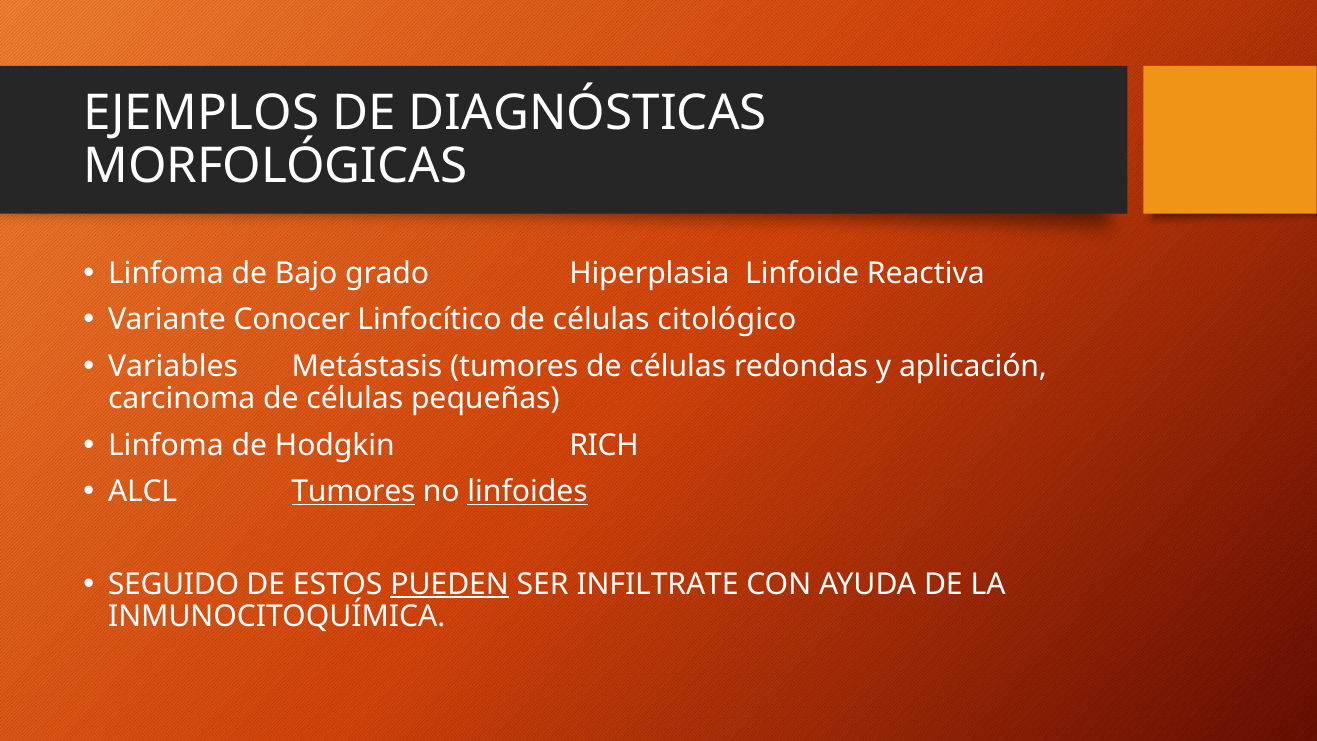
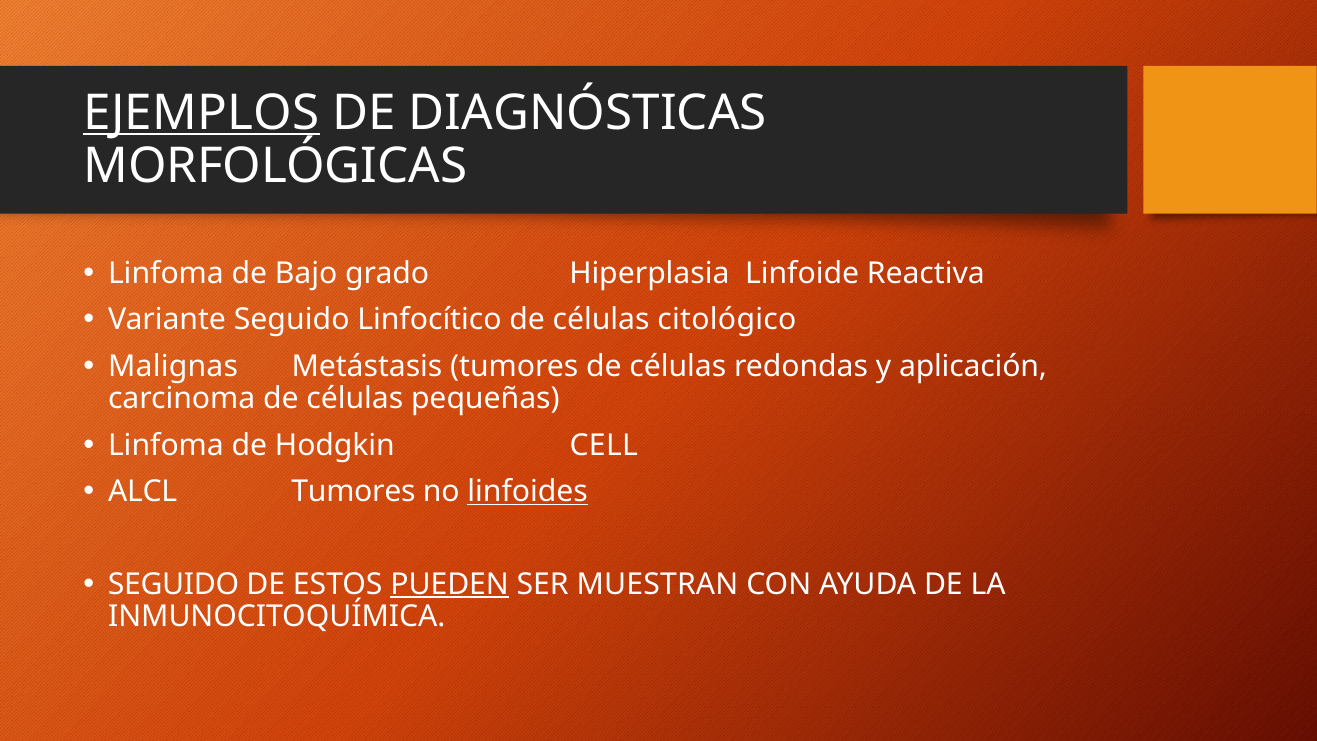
EJEMPLOS underline: none -> present (201, 113)
Variante Conocer: Conocer -> Seguido (292, 320)
Variables: Variables -> Malignas (173, 366)
RICH: RICH -> CELL (604, 445)
Tumores underline: present -> none (353, 491)
INFILTRATE: INFILTRATE -> MUESTRAN (657, 584)
